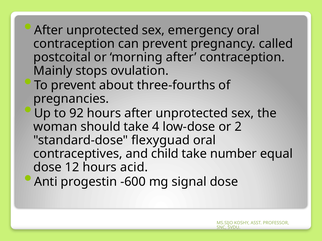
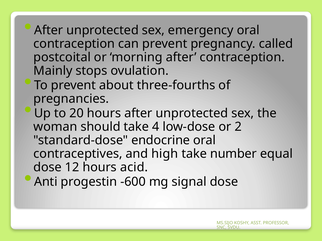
92: 92 -> 20 (77, 113)
flexyguad: flexyguad -> endocrine (161, 141)
child: child -> high (165, 154)
